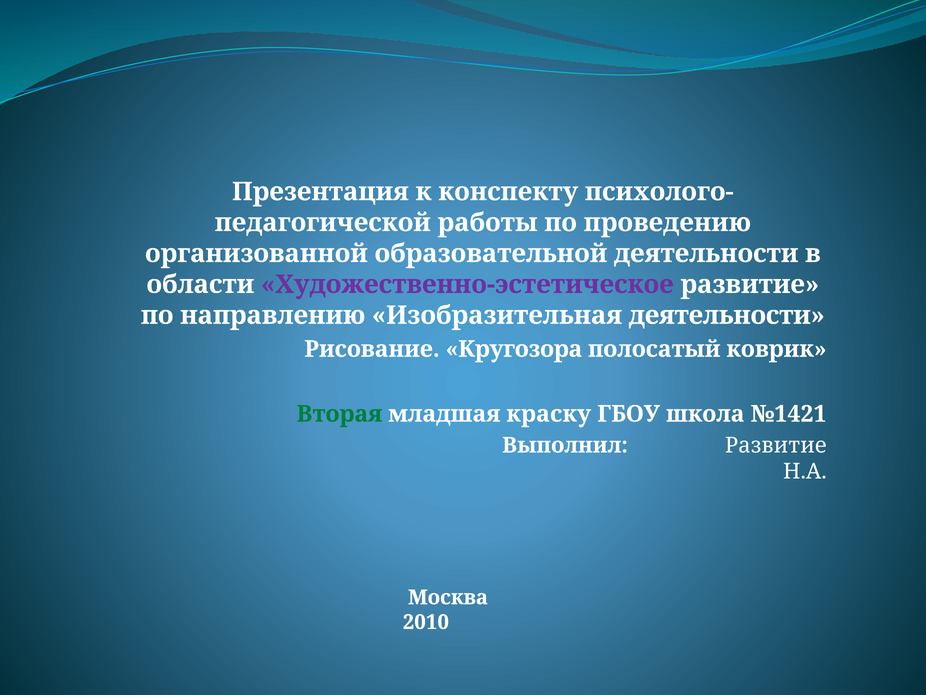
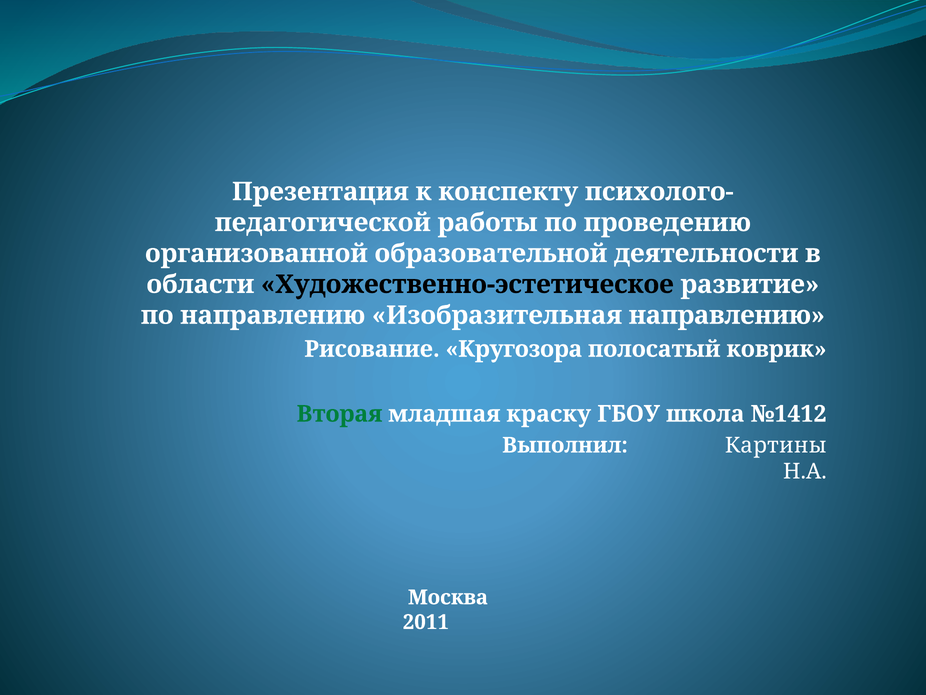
Художественно-эстетическое colour: purple -> black (467, 284)
Изобразительная деятельности: деятельности -> направлению (727, 315)
№1421: №1421 -> №1412 (789, 414)
Выполнил Развитие: Развитие -> Картины (776, 445)
2010: 2010 -> 2011 (426, 622)
